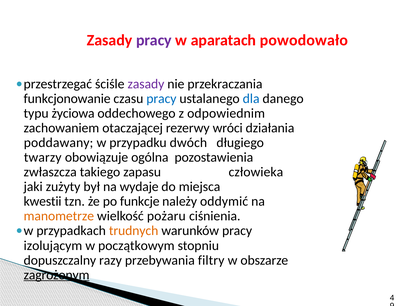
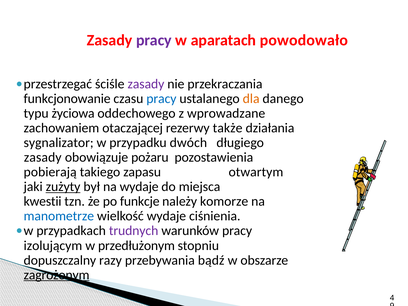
dla colour: blue -> orange (251, 99)
odpowiednim: odpowiednim -> wprowadzane (226, 113)
wróci: wróci -> także (228, 128)
poddawany: poddawany -> sygnalizator (59, 143)
twarzy: twarzy -> zasady (43, 157)
ogólna: ogólna -> pożaru (150, 157)
zwłaszcza: zwłaszcza -> pobierają (50, 172)
człowieka: człowieka -> otwartym (256, 172)
zużyty underline: none -> present (63, 187)
oddymić: oddymić -> komorze (224, 201)
manometrze colour: orange -> blue (59, 216)
wielkość pożaru: pożaru -> wydaje (166, 216)
trudnych colour: orange -> purple (134, 231)
początkowym: początkowym -> przedłużonym (136, 246)
filtry: filtry -> bądź (211, 260)
